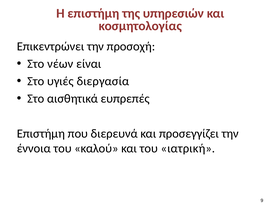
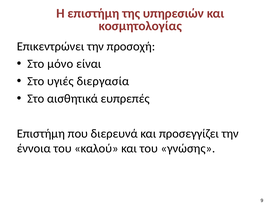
νέων: νέων -> μόνο (60, 64)
ιατρική: ιατρική -> γνώσης (188, 148)
